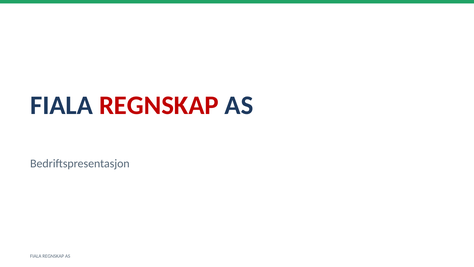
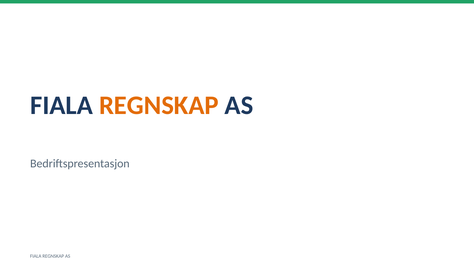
REGNSKAP colour: red -> orange (159, 105)
